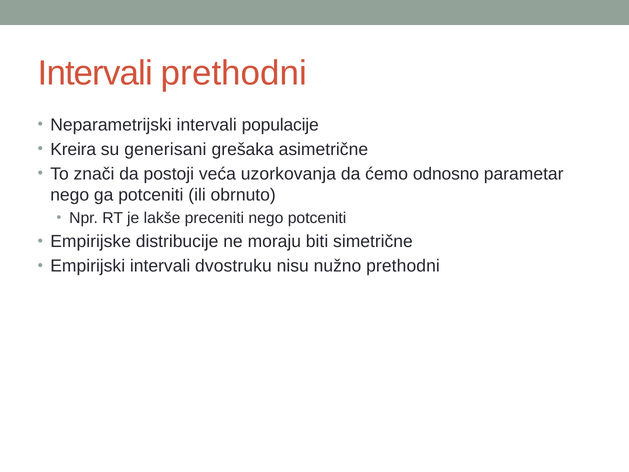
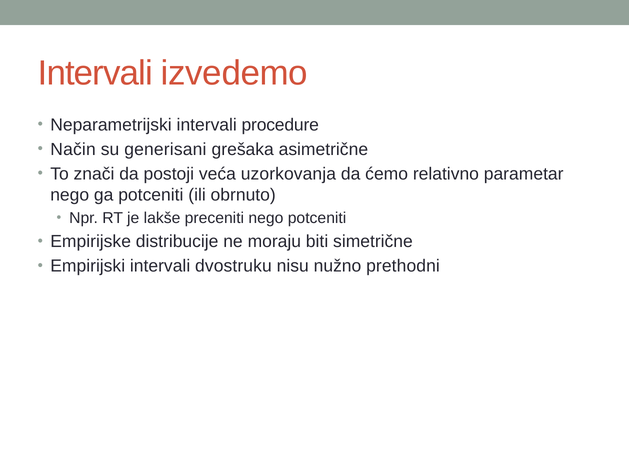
Intervali prethodni: prethodni -> izvedemo (234, 73)
populacije: populacije -> procedure (280, 125)
Kreira: Kreira -> Način (73, 149)
odnosno: odnosno -> relativno (446, 174)
